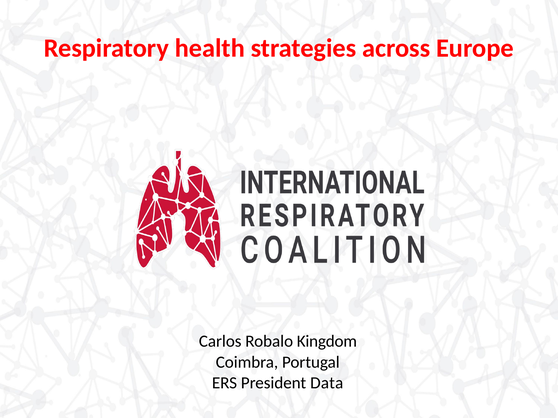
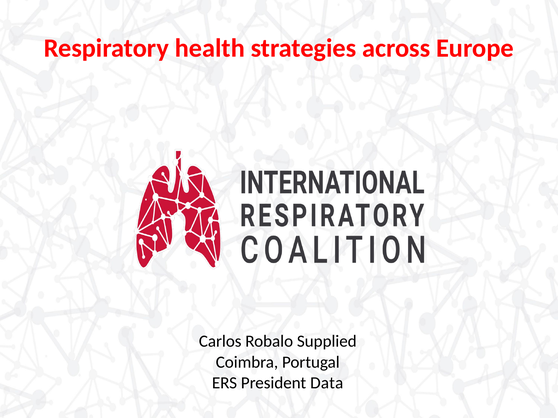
Kingdom: Kingdom -> Supplied (327, 342)
